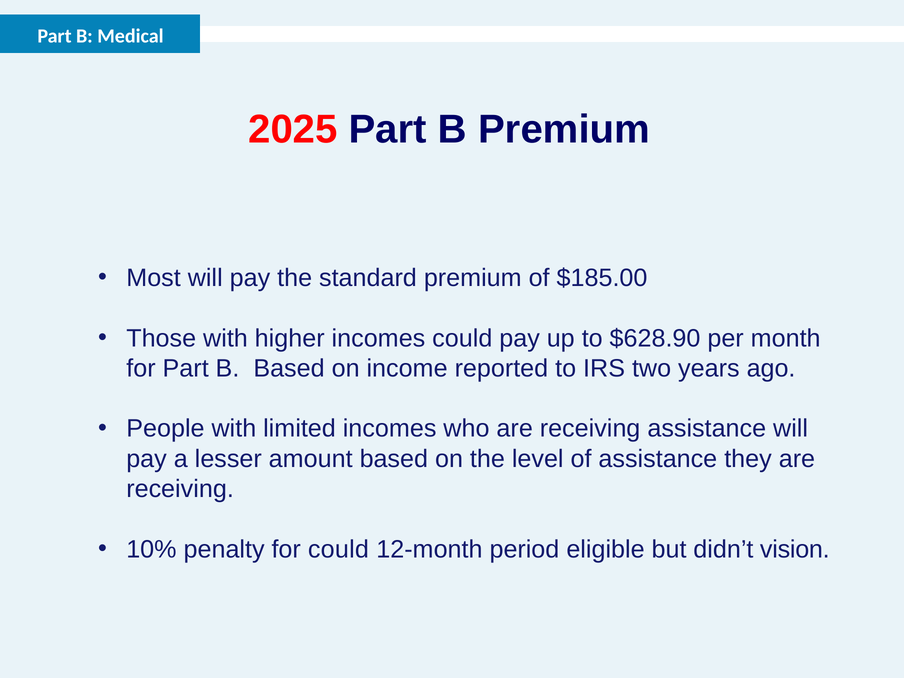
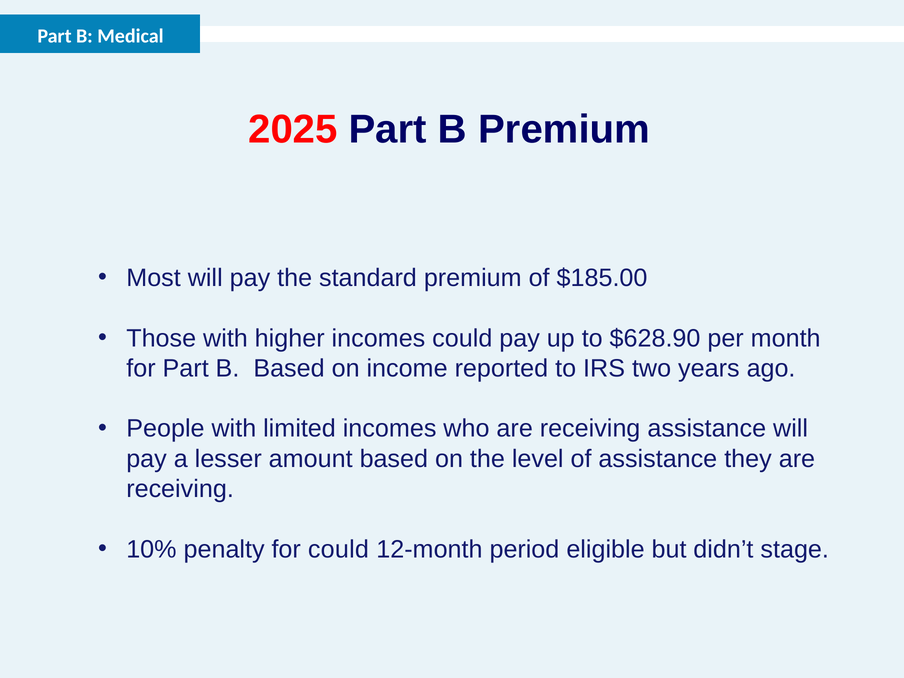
vision: vision -> stage (795, 549)
